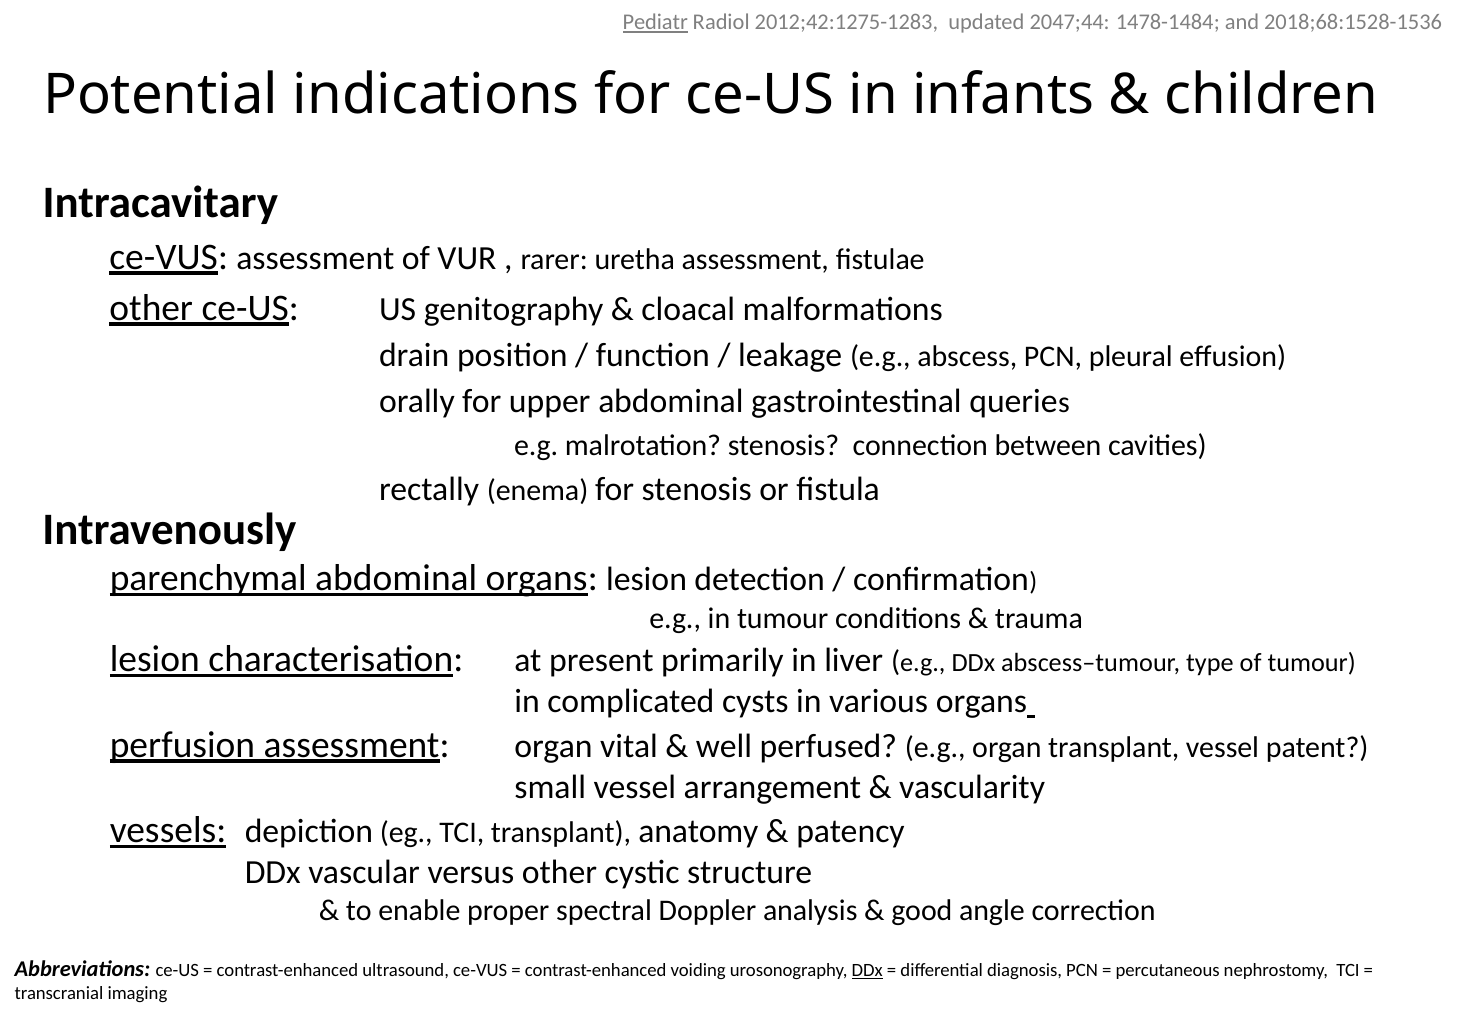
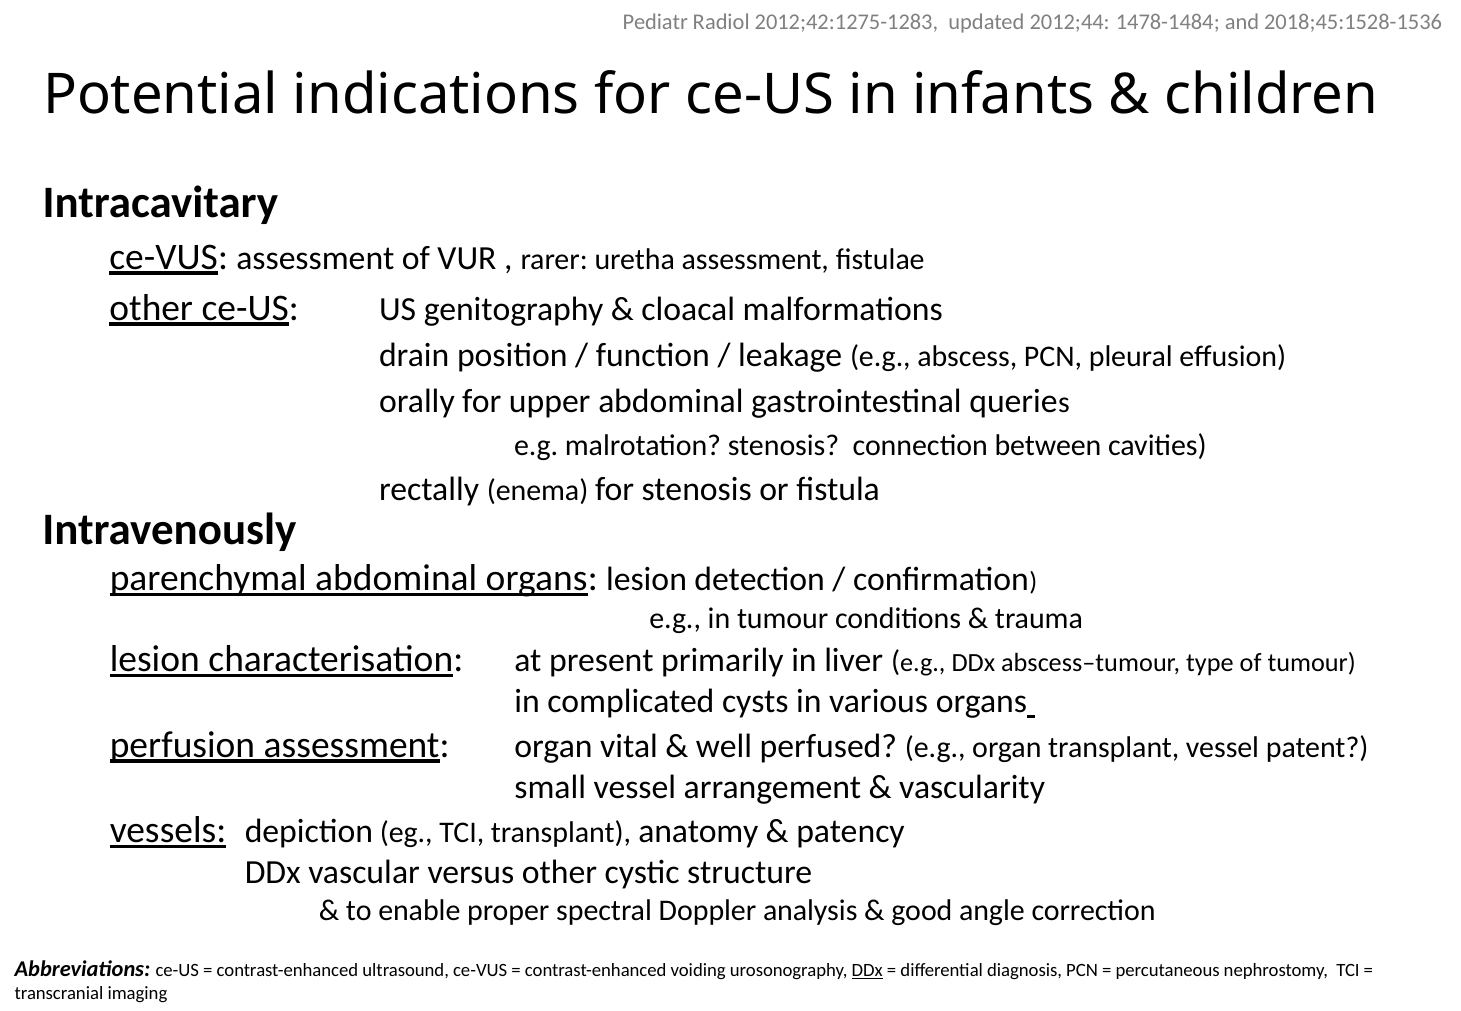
Pediatr underline: present -> none (655, 22)
2047;44: 2047;44 -> 2012;44 (1070, 22)
2018;68:1528-1536: 2018;68:1528-1536 -> 2018;45:1528-1536 (1353, 22)
